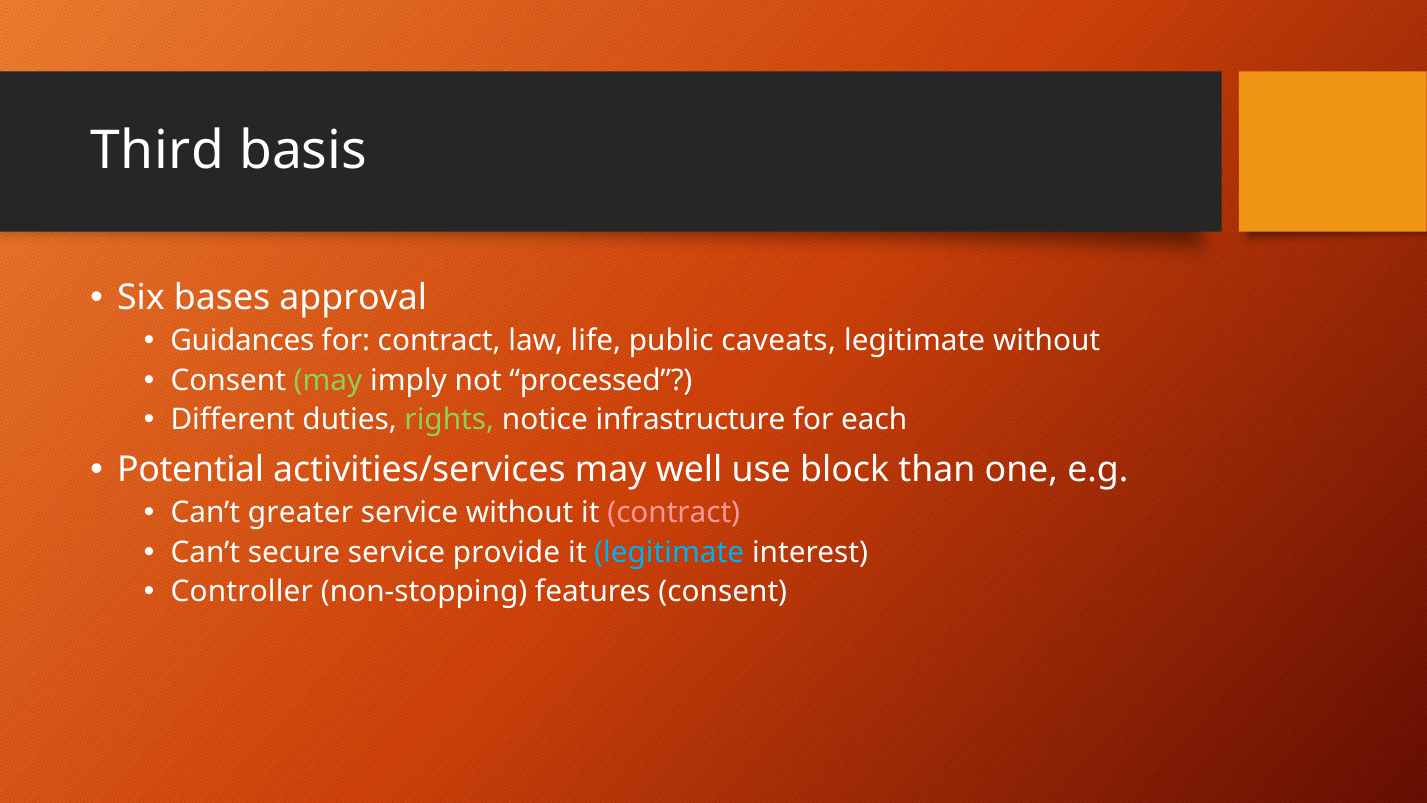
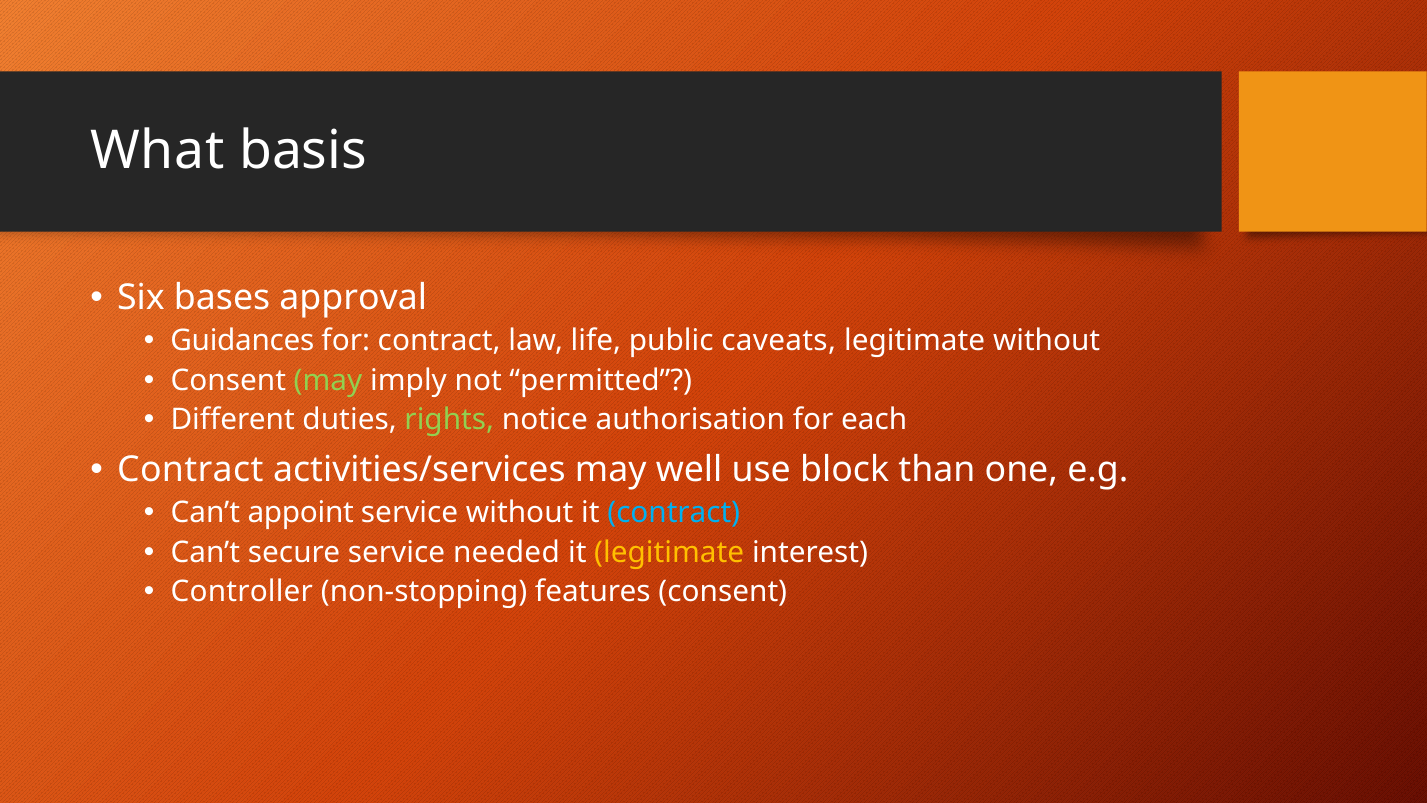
Third: Third -> What (157, 151)
processed: processed -> permitted (601, 380)
infrastructure: infrastructure -> authorisation (690, 420)
Potential: Potential -> Contract (190, 470)
greater: greater -> appoint (301, 513)
contract colour: pink -> light blue (674, 513)
provide: provide -> needed (506, 552)
legitimate colour: light blue -> yellow (669, 552)
